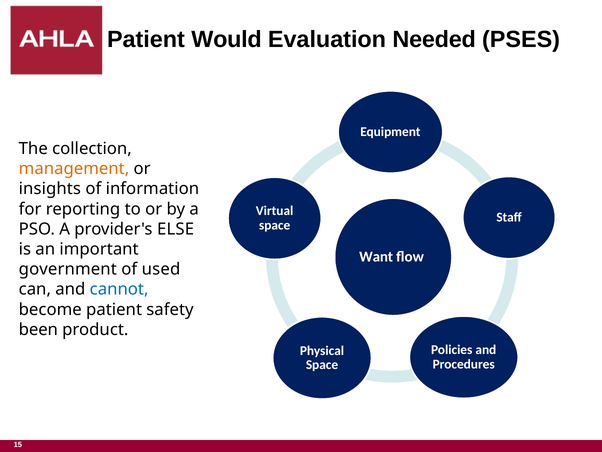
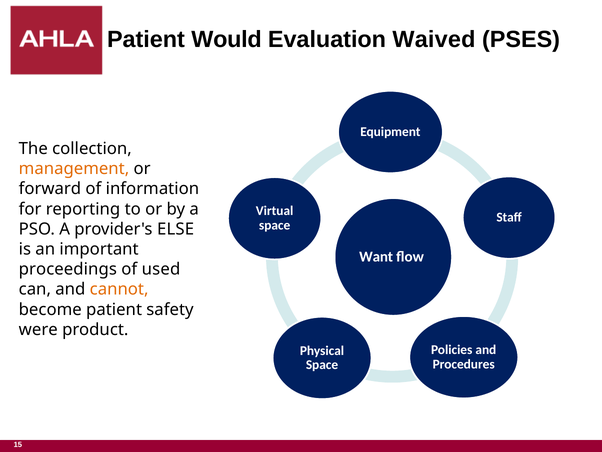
Needed: Needed -> Waived (434, 40)
insights: insights -> forward (50, 189)
government: government -> proceedings (68, 269)
cannot colour: blue -> orange (119, 289)
been: been -> were (38, 329)
